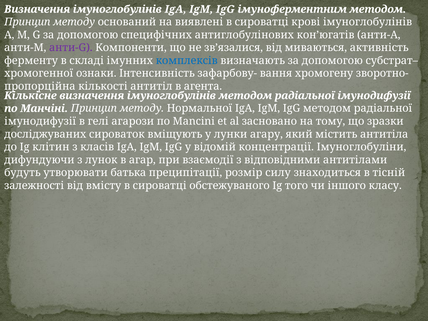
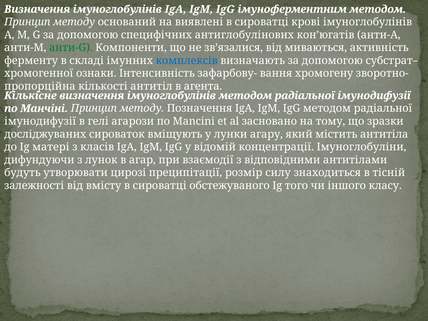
анти-G colour: purple -> green (71, 48)
Нормальної: Нормальної -> Позначення (200, 108)
клітин: клітин -> матері (51, 147)
батька: батька -> цирозі (128, 173)
